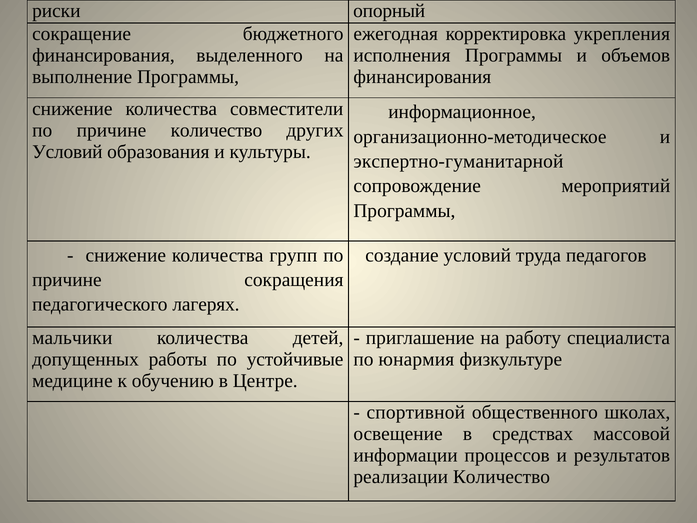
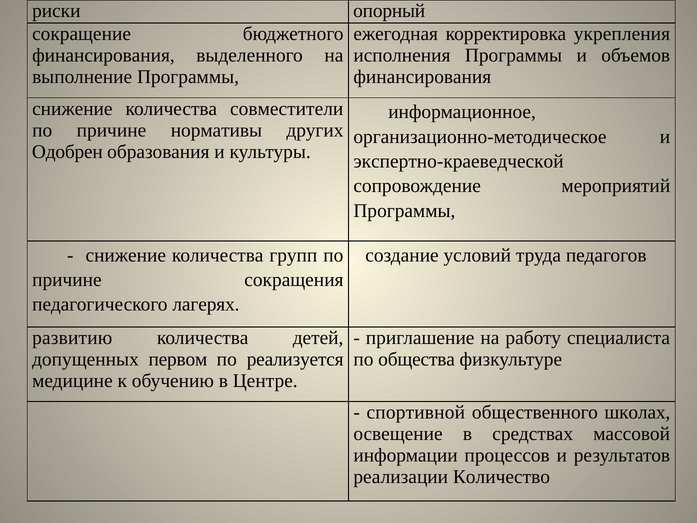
причине количество: количество -> нормативы (216, 130)
Условий: Условий -> Одобрен (67, 152)
экспертно-гуманитарной: экспертно-гуманитарной -> экспертно-краеведческой (459, 161)
мальчики: мальчики -> развитию (72, 338)
работы: работы -> первом (178, 359)
устойчивые: устойчивые -> реализуется (295, 359)
юнармия: юнармия -> общества (417, 359)
